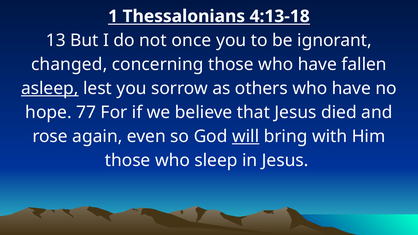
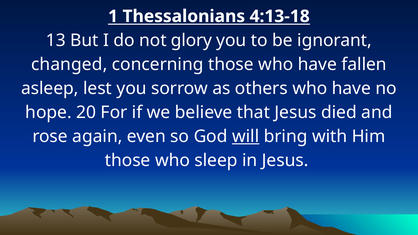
once: once -> glory (192, 40)
asleep underline: present -> none (50, 88)
77: 77 -> 20 (86, 112)
